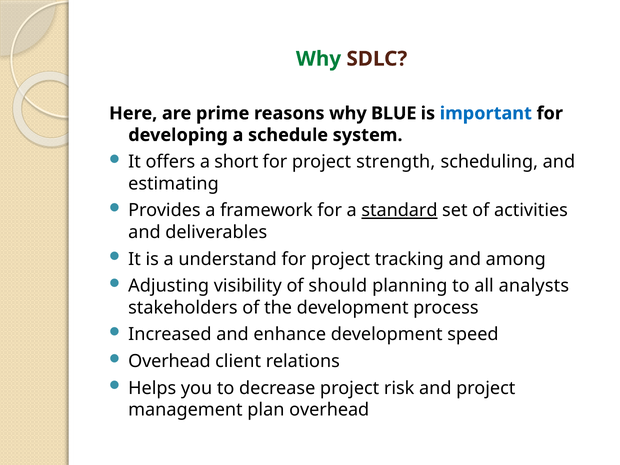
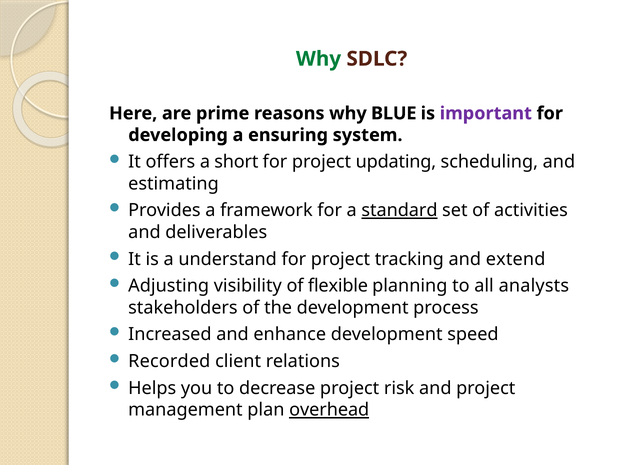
important colour: blue -> purple (486, 113)
schedule: schedule -> ensuring (288, 135)
strength: strength -> updating (396, 162)
among: among -> extend (516, 259)
should: should -> flexible (338, 286)
Overhead: Overhead -> Recorded (169, 361)
overhead underline: none -> present (329, 410)
